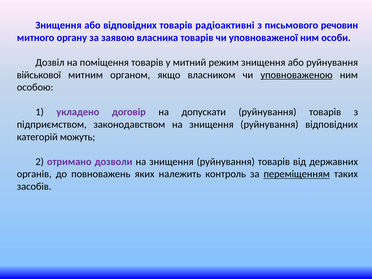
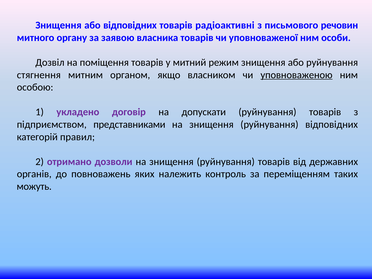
військової: військової -> стягнення (39, 75)
законодавством: законодавством -> представниками (129, 124)
можуть: можуть -> правил (77, 137)
переміщенням underline: present -> none (297, 174)
засобів: засобів -> можуть (34, 186)
